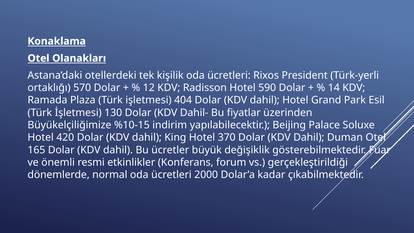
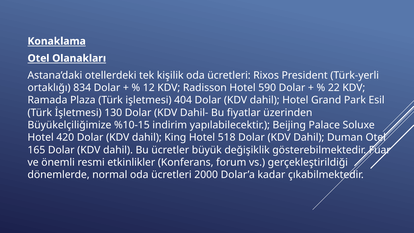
570: 570 -> 834 (82, 88)
14: 14 -> 22 (334, 88)
370: 370 -> 518 (227, 137)
